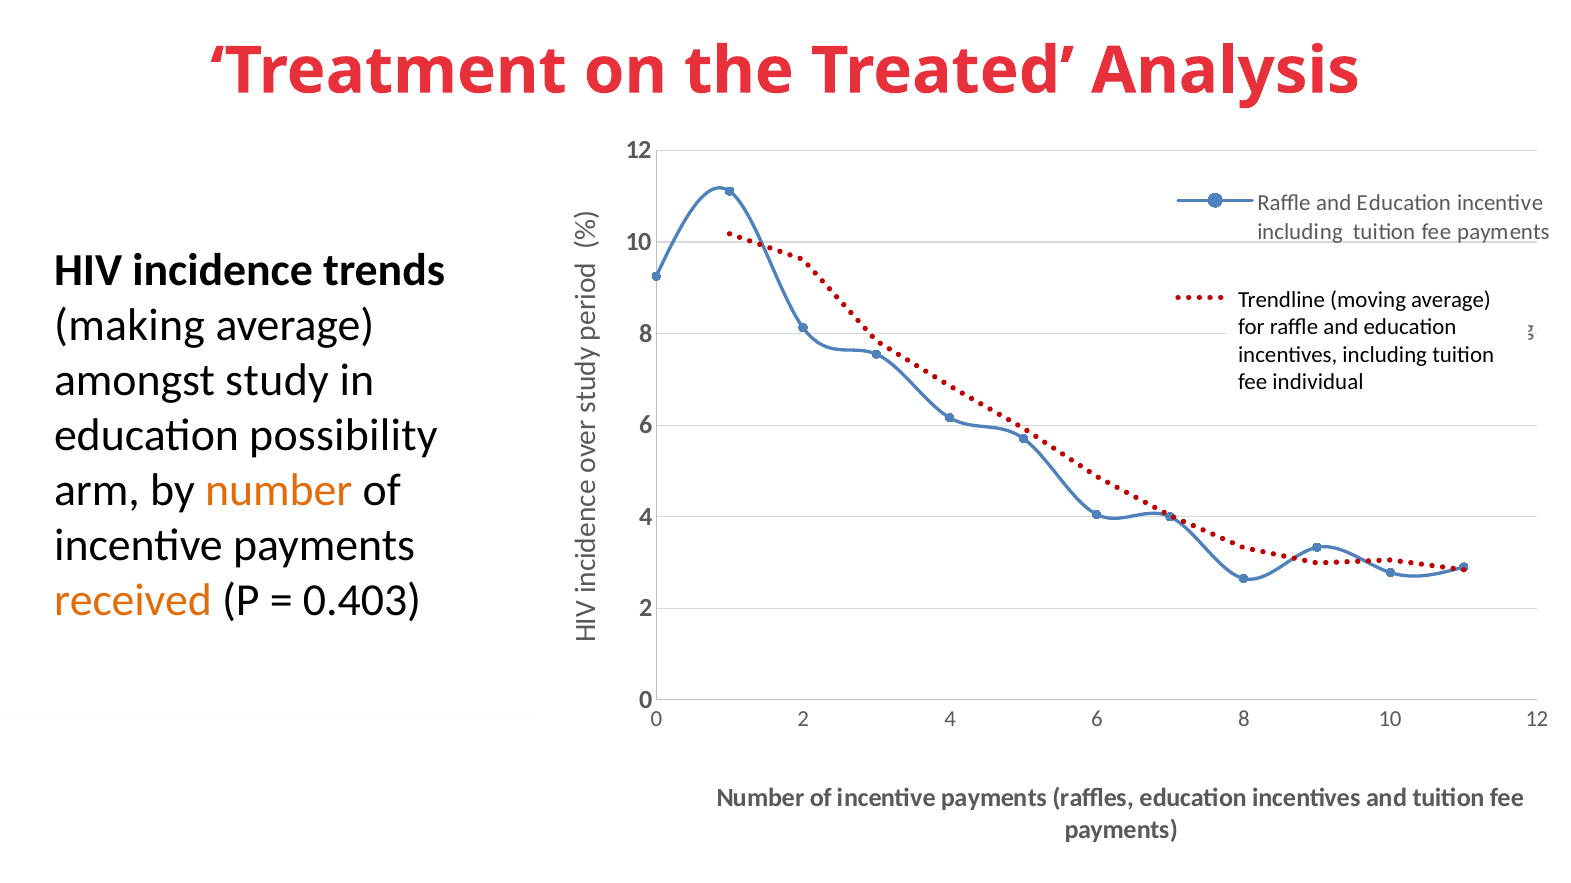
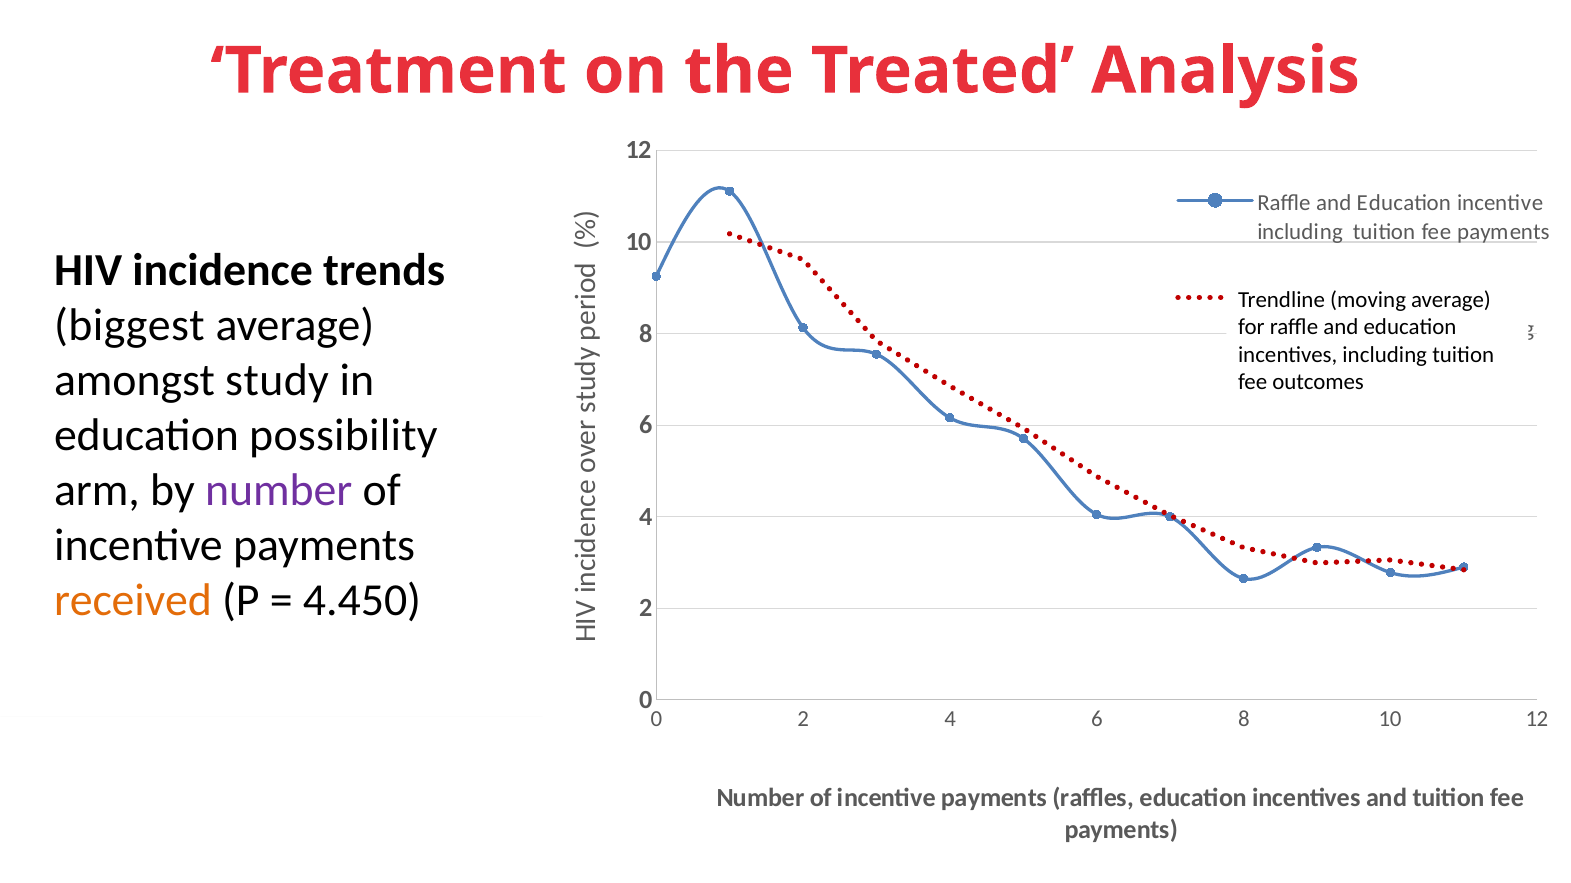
making: making -> biggest (129, 325)
individual: individual -> outcomes (1318, 382)
number colour: orange -> purple (279, 490)
0.403: 0.403 -> 4.450 (362, 601)
